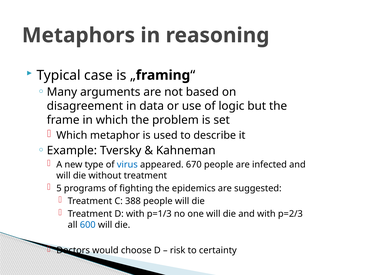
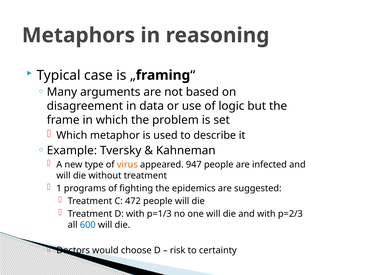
virus colour: blue -> orange (127, 164)
670: 670 -> 947 (194, 164)
5: 5 -> 1 (59, 188)
388: 388 -> 472 (133, 201)
